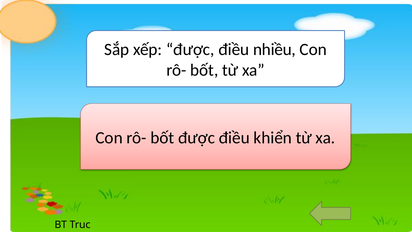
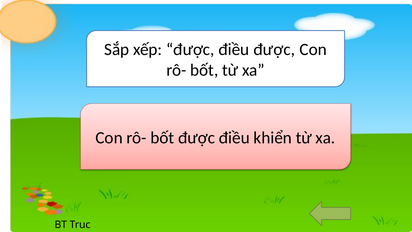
điều nhiều: nhiều -> được (274, 49)
